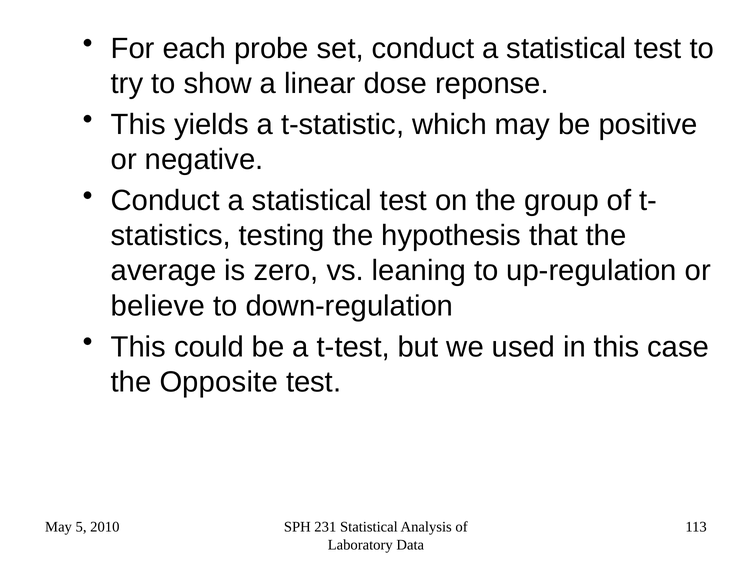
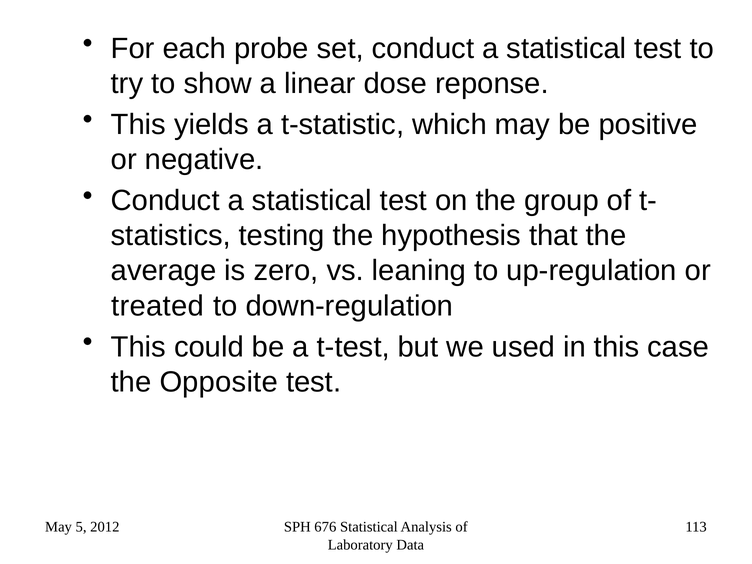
believe: believe -> treated (158, 306)
2010: 2010 -> 2012 (105, 527)
231: 231 -> 676 (325, 527)
